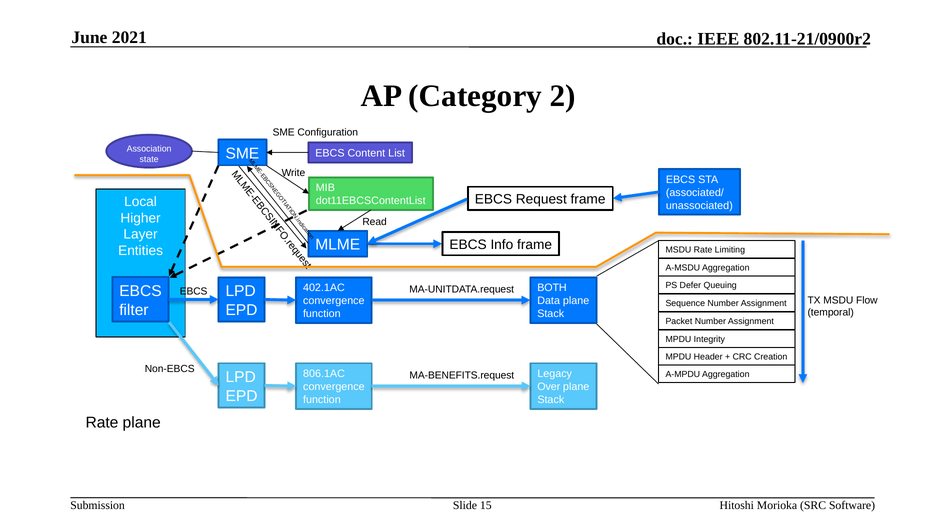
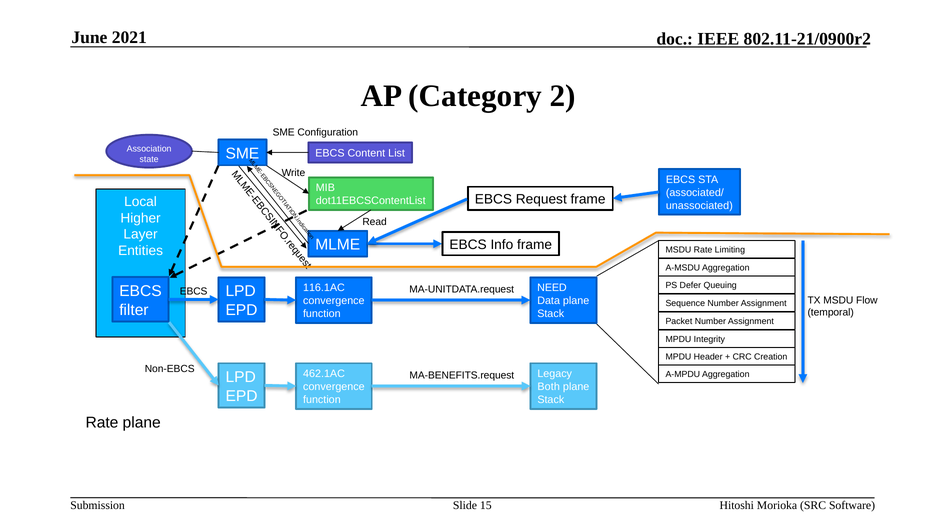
402.1AC: 402.1AC -> 116.1AC (324, 288)
BOTH: BOTH -> NEED (552, 288)
806.1AC: 806.1AC -> 462.1AC (324, 374)
Over: Over -> Both (549, 387)
